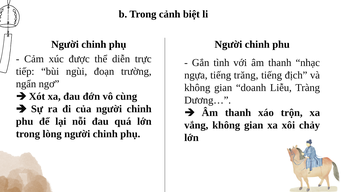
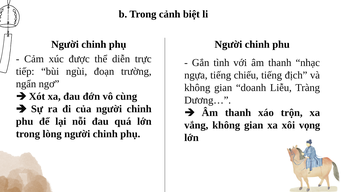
trăng: trăng -> chiếu (246, 75)
chảy: chảy -> vọng (310, 125)
